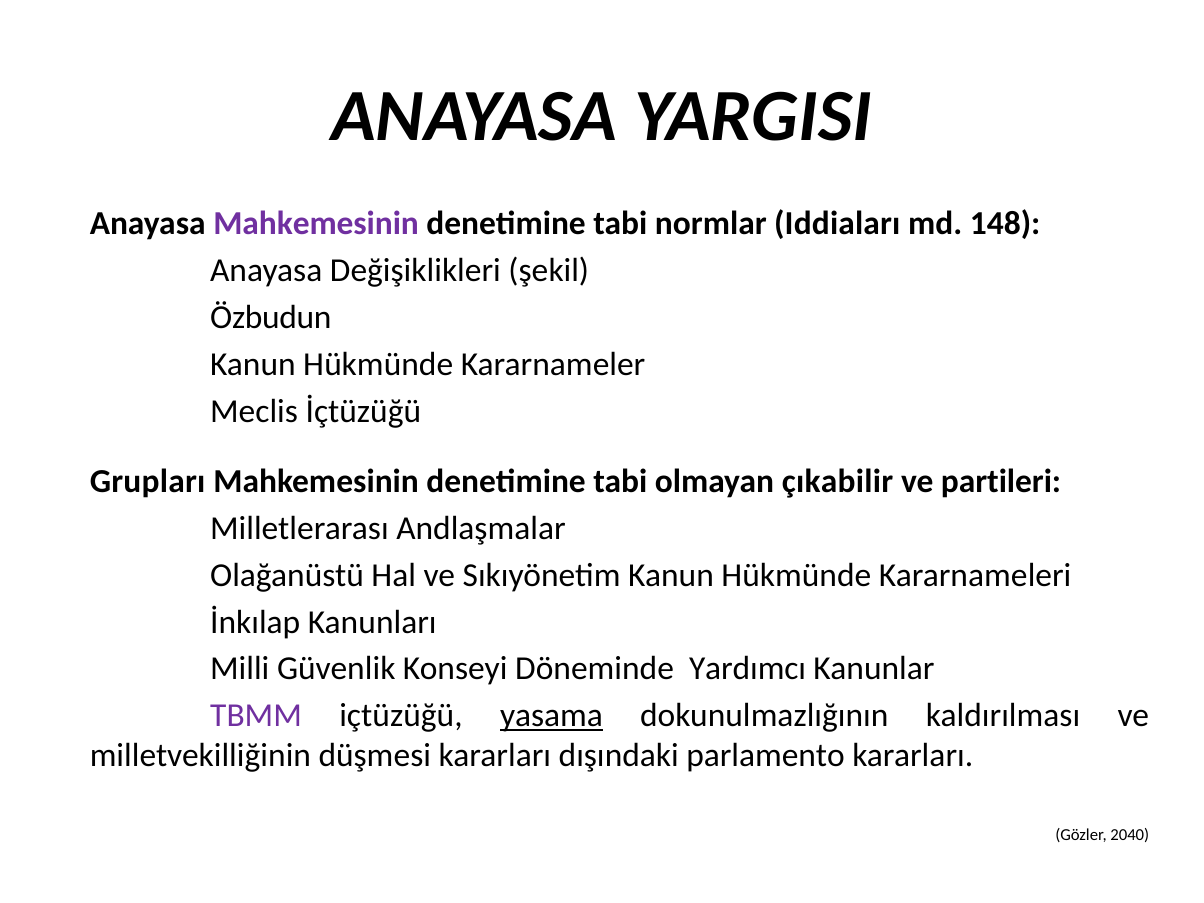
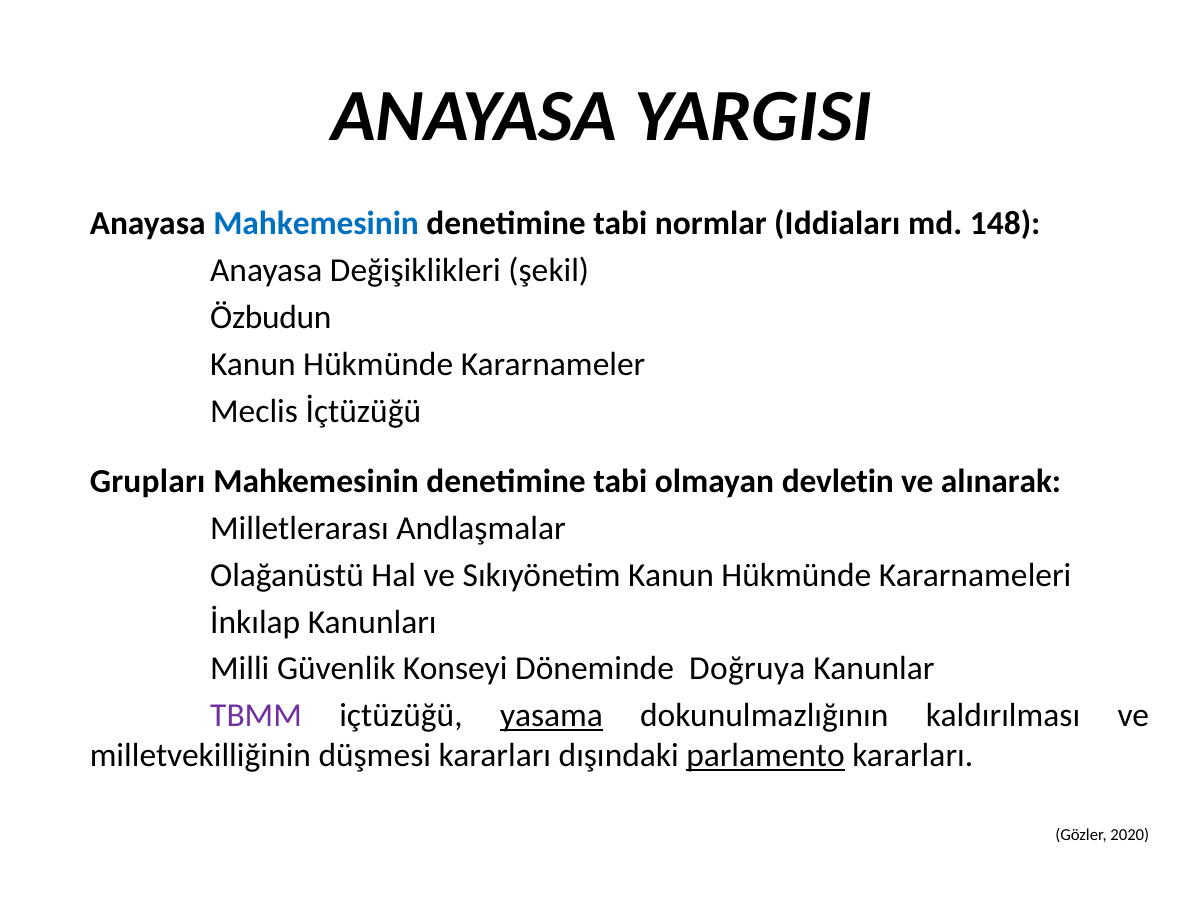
Mahkemesinin colour: purple -> blue (316, 224)
çıkabilir: çıkabilir -> devletin (838, 482)
partileri: partileri -> alınarak (1001, 482)
Yardımcı: Yardımcı -> Doğruya (747, 669)
parlamento underline: none -> present (766, 756)
2040: 2040 -> 2020 (1130, 835)
